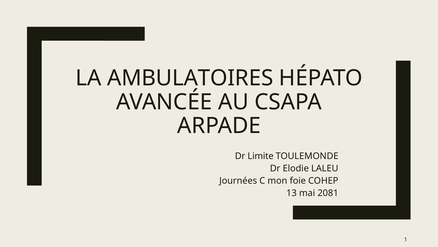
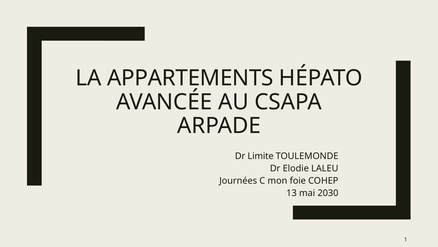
AMBULATOIRES: AMBULATOIRES -> APPARTEMENTS (190, 78)
2081: 2081 -> 2030 (328, 193)
